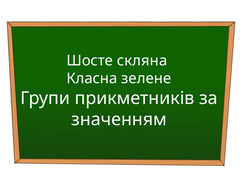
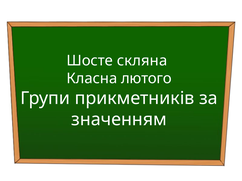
зелене: зелене -> лютого (146, 79)
